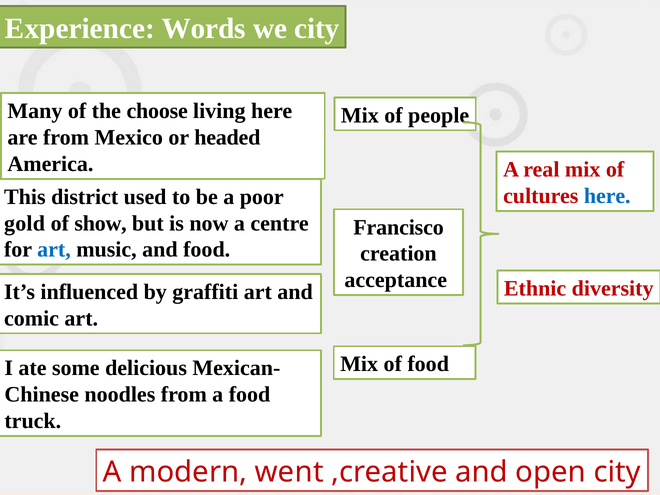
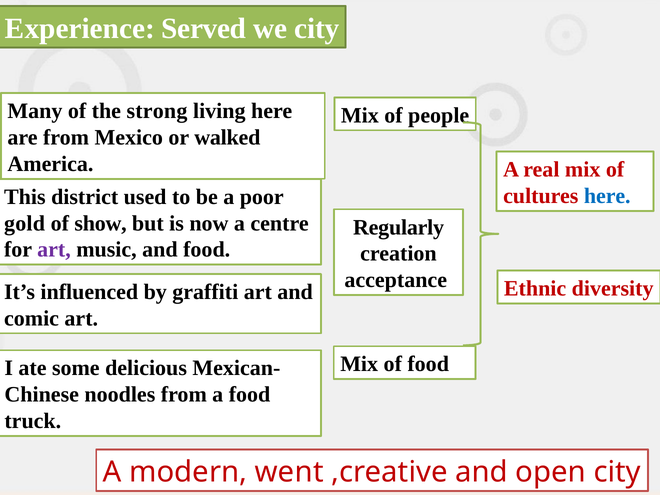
Words: Words -> Served (204, 29)
choose: choose -> strong (157, 111)
headed: headed -> walked (227, 137)
Francisco: Francisco -> Regularly (399, 227)
art colour: blue -> purple (54, 250)
